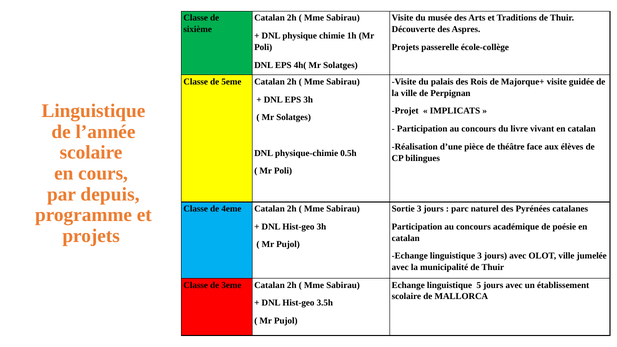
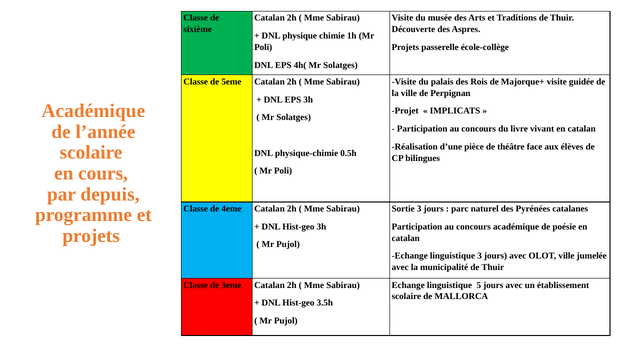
Linguistique: Linguistique -> Académique (93, 111)
